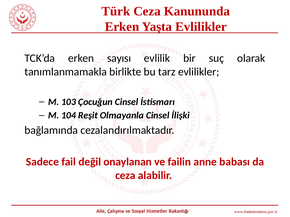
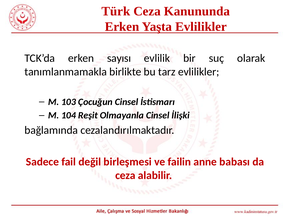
onaylanan: onaylanan -> birleşmesi (128, 162)
